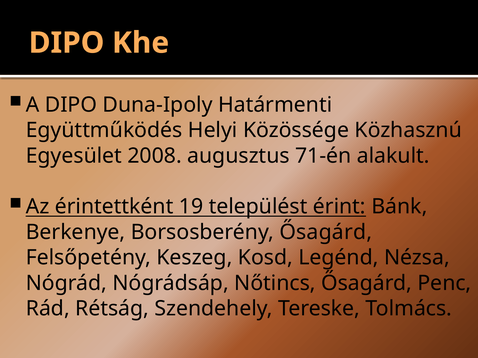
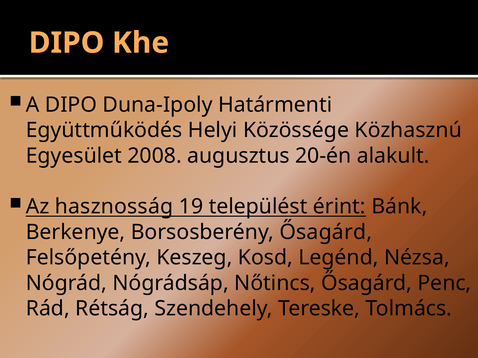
71-én: 71-én -> 20-én (323, 156)
érintettként: érintettként -> hasznosság (114, 207)
